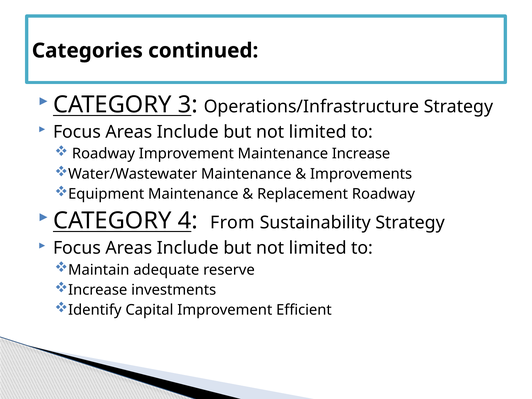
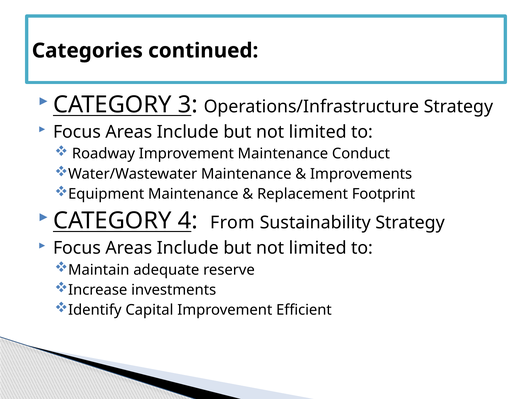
Maintenance Increase: Increase -> Conduct (361, 154)
Replacement Roadway: Roadway -> Footprint (383, 194)
